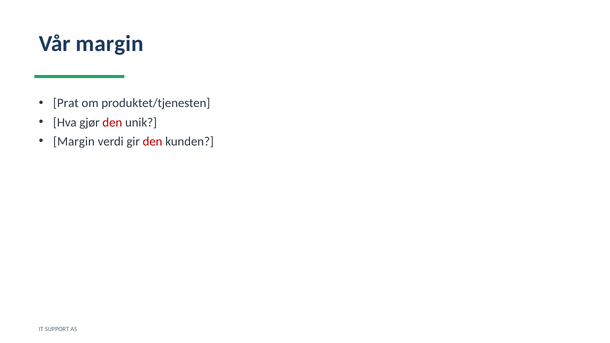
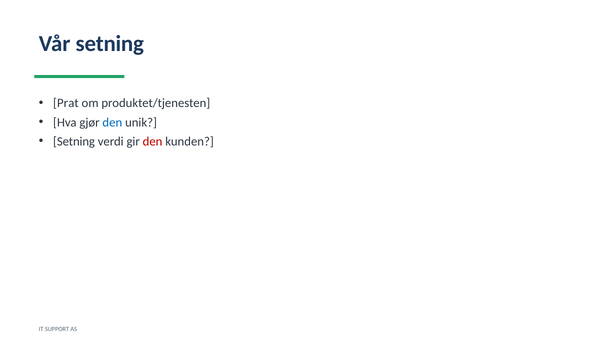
Vår margin: margin -> setning (110, 44)
den colour: red -> blue (112, 122)
Margin: Margin -> Setning (74, 141)
